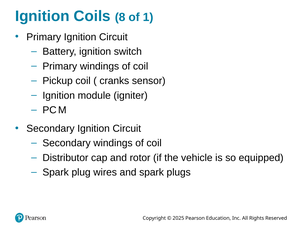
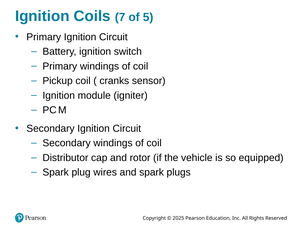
8: 8 -> 7 (120, 17)
1: 1 -> 5 (148, 17)
